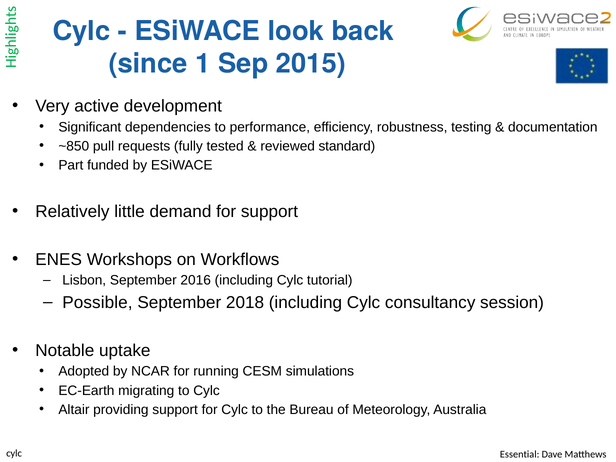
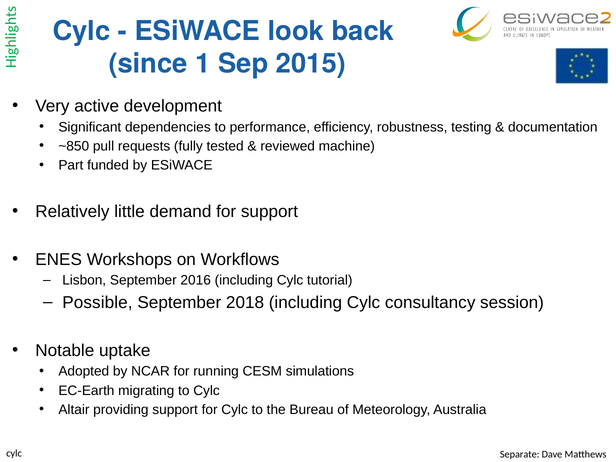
standard: standard -> machine (347, 146)
Essential: Essential -> Separate (520, 454)
